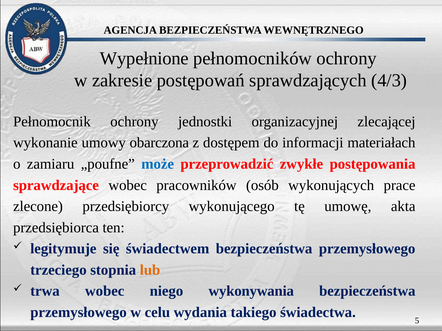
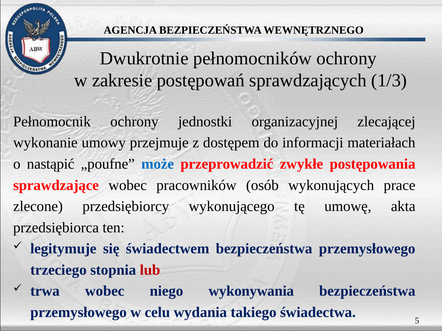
Wypełnione: Wypełnione -> Dwukrotnie (144, 59)
4/3: 4/3 -> 1/3 (389, 81)
obarczona: obarczona -> przejmuje (159, 143)
zamiaru: zamiaru -> nastąpić (51, 164)
lub colour: orange -> red (150, 270)
